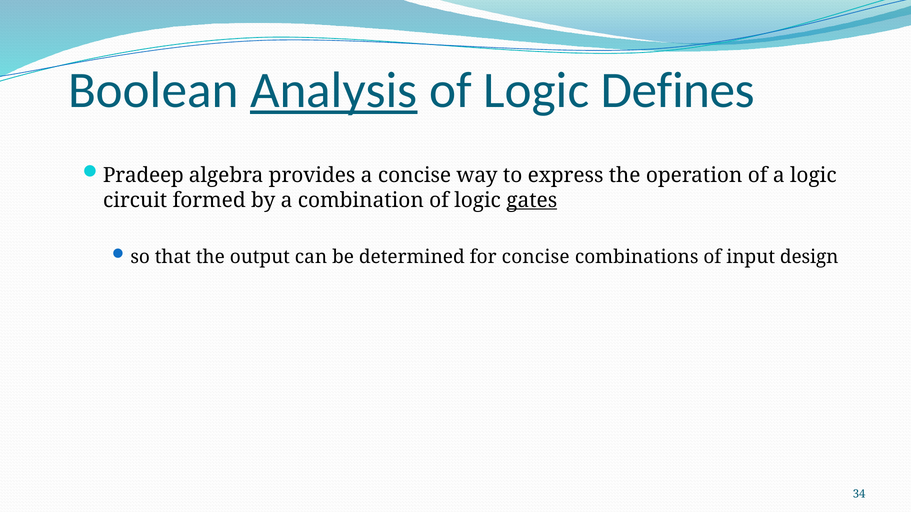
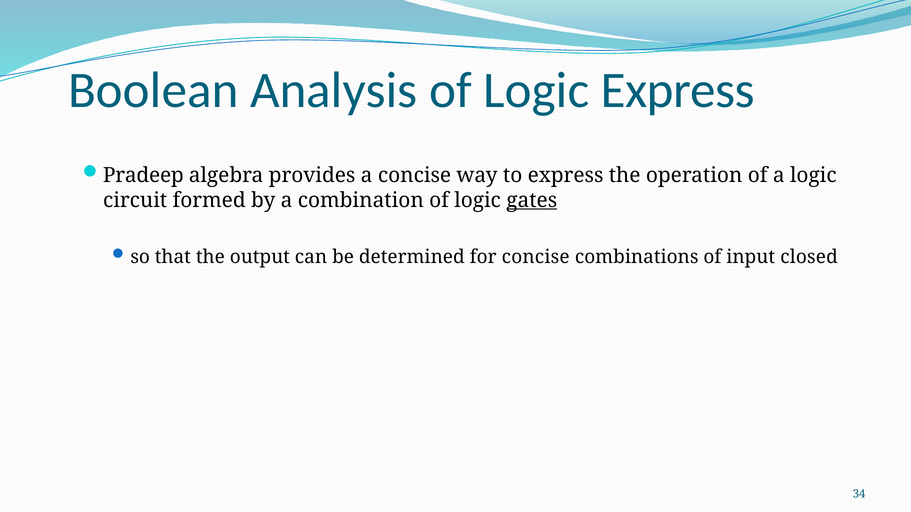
Analysis underline: present -> none (334, 90)
Logic Defines: Defines -> Express (678, 90)
design: design -> closed (809, 257)
